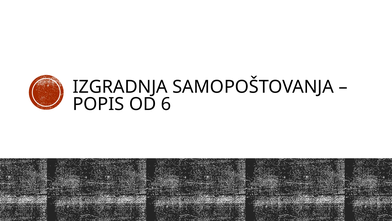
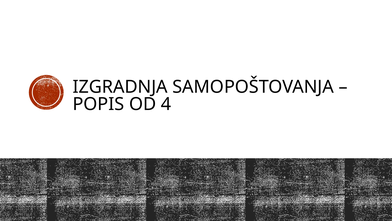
6: 6 -> 4 (166, 104)
